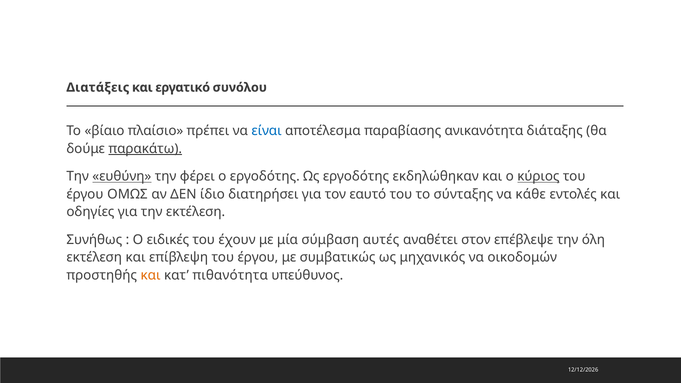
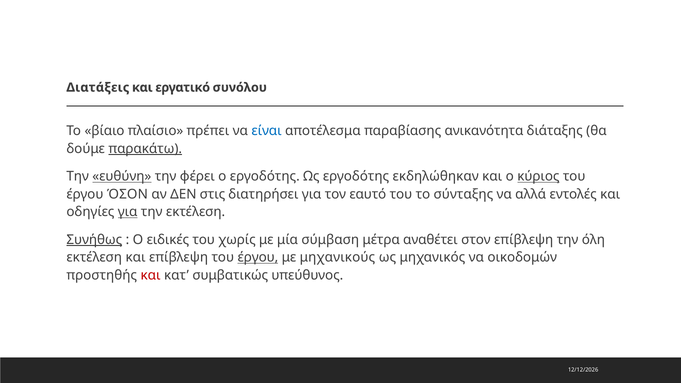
ΟΜΩΣ: ΟΜΩΣ -> ΌΣΟΝ (127, 194)
ίδιο: ίδιο -> στις (212, 194)
κάθε: κάθε -> αλλά (531, 194)
για underline: none -> present (128, 212)
Συνήθως underline: none -> present (94, 240)
έχουν: έχουν -> χωρίς (237, 240)
αυτές: αυτές -> μέτρα (381, 240)
στον επέβλεψε: επέβλεψε -> επίβλεψη (524, 240)
έργου underline: none -> present (258, 257)
συμβατικώς: συμβατικώς -> μηχανικούς (337, 257)
και colour: orange -> red (151, 275)
πιθανότητα: πιθανότητα -> συμβατικώς (230, 275)
